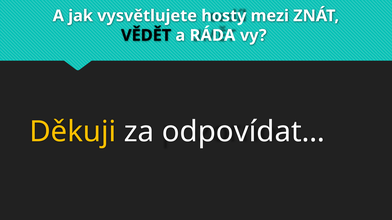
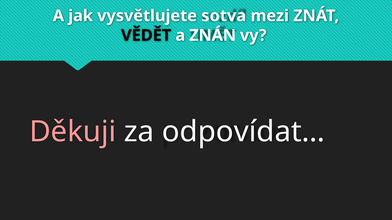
hosty: hosty -> sotva (224, 16)
RÁDA: RÁDA -> ZNÁN (213, 35)
Děkuji colour: yellow -> pink (73, 132)
